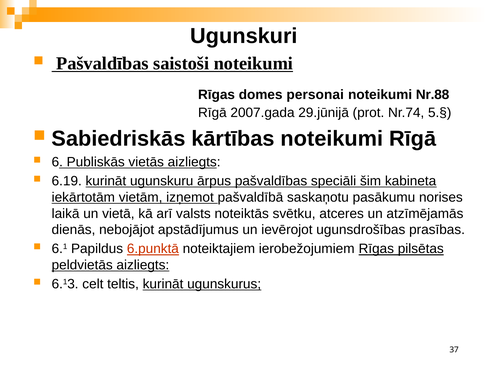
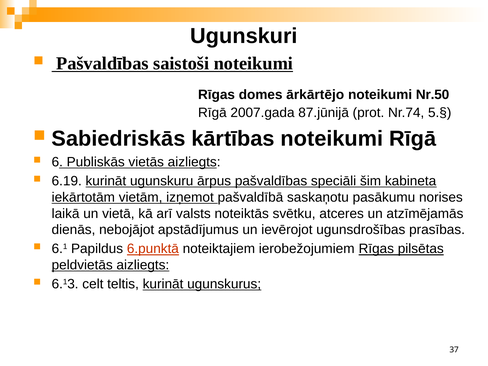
personai: personai -> ārkārtējo (315, 95)
Nr.88: Nr.88 -> Nr.50 (433, 95)
29.jūnijā: 29.jūnijā -> 87.jūnijā (324, 113)
